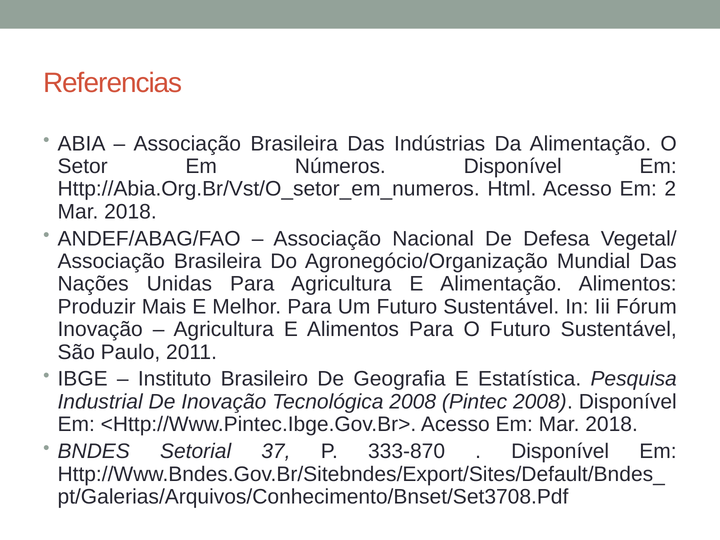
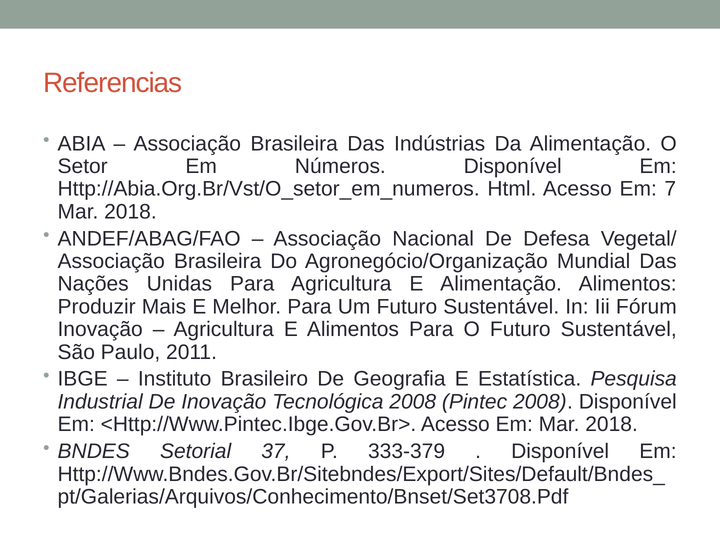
2: 2 -> 7 (670, 189)
333-870: 333-870 -> 333-379 (407, 451)
